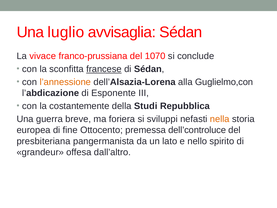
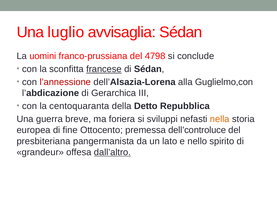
vivace: vivace -> uomini (43, 56)
1070: 1070 -> 4798 (155, 56)
l’annessione colour: orange -> red (65, 82)
Esponente: Esponente -> Gerarchica (114, 93)
costantemente: costantemente -> centoquaranta (79, 106)
Studi: Studi -> Detto (146, 106)
dall’altro underline: none -> present (112, 152)
